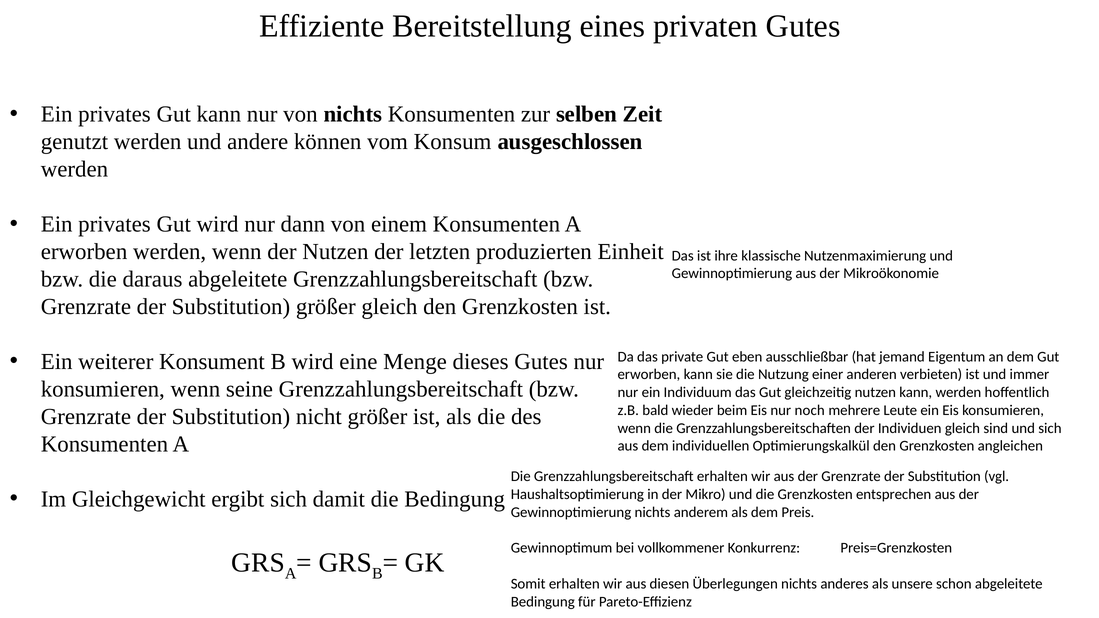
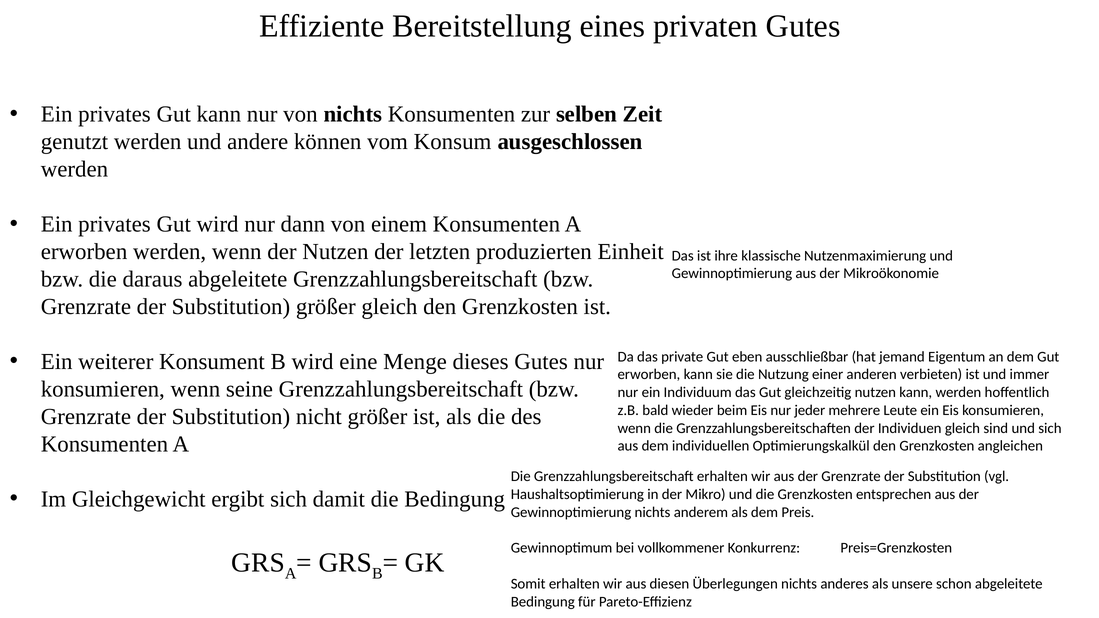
noch: noch -> jeder (810, 410)
